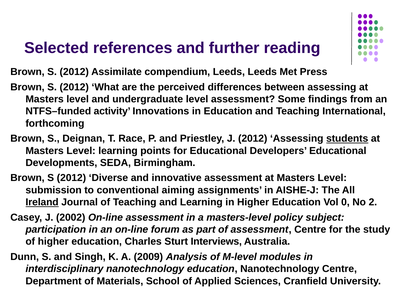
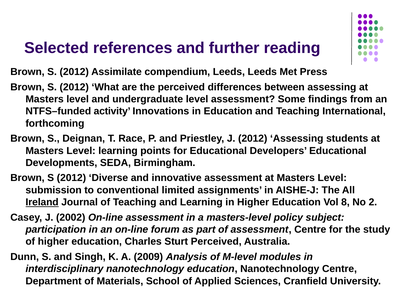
students underline: present -> none (347, 139)
aiming: aiming -> limited (178, 190)
0: 0 -> 8 (345, 202)
Sturt Interviews: Interviews -> Perceived (216, 242)
